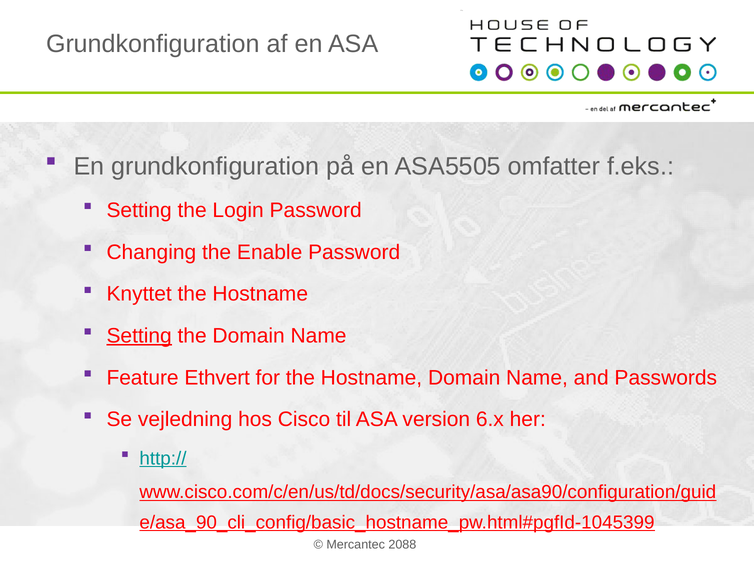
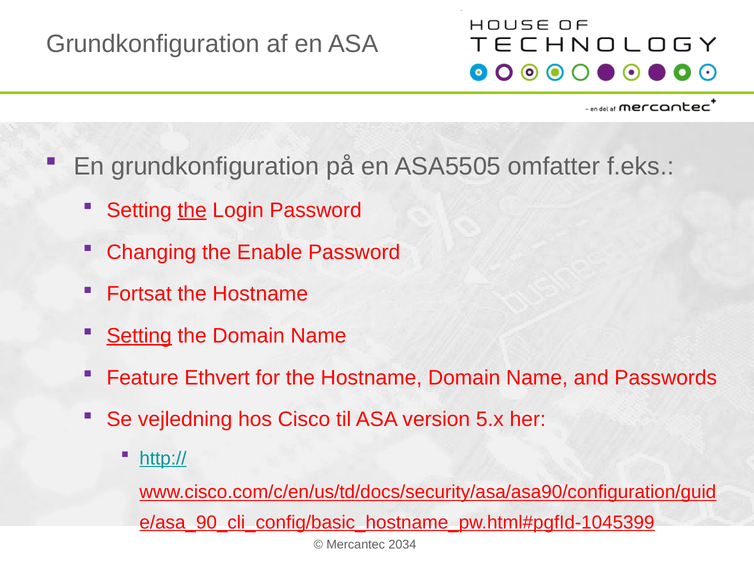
the underline: none -> present (192, 210)
Knyttet: Knyttet -> Fortsat (139, 294)
6.x: 6.x -> 5.x (490, 420)
2088: 2088 -> 2034 (402, 545)
